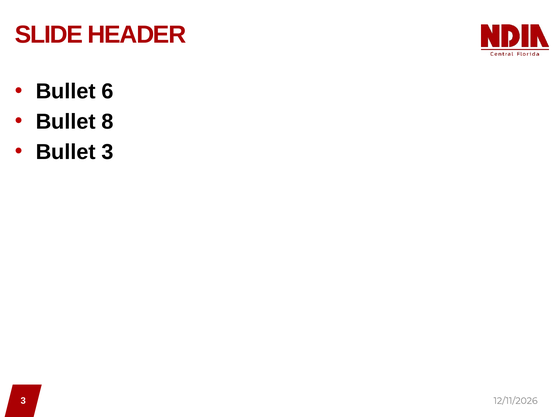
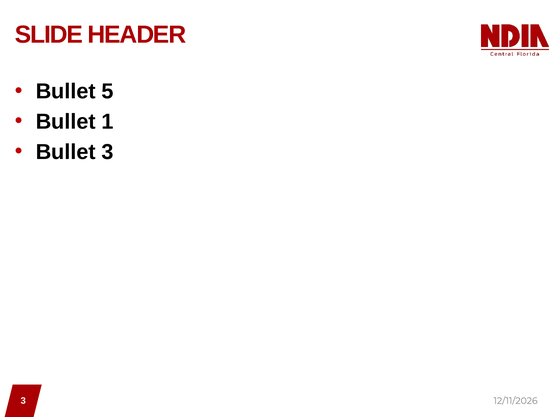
6: 6 -> 5 (108, 91)
8: 8 -> 1 (108, 122)
